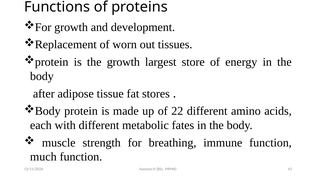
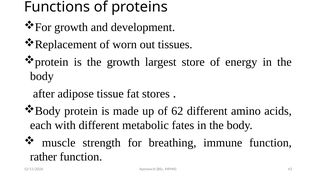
22: 22 -> 62 (177, 112)
much: much -> rather (43, 157)
